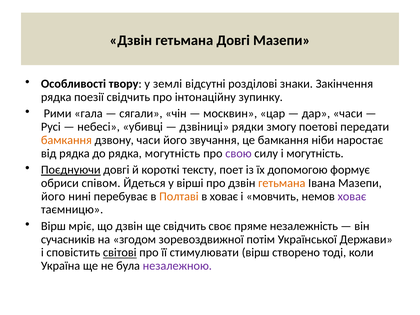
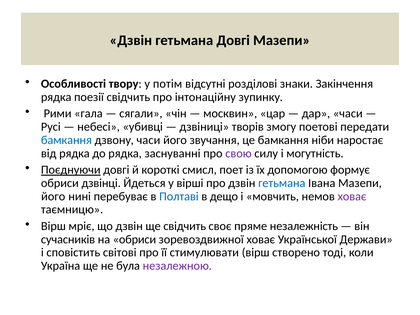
землі: землі -> потім (168, 84)
рядки: рядки -> творів (248, 127)
бамкання colour: orange -> blue (66, 140)
рядка могутність: могутність -> заснуванні (173, 153)
тексту: тексту -> смисл (199, 170)
співом: співом -> дзвінці (101, 183)
гетьмана colour: orange -> blue (282, 183)
Полтаві colour: orange -> blue (179, 196)
в ховає: ховає -> дещо (224, 196)
на згодом: згодом -> обриси (134, 239)
зоревоздвижної потім: потім -> ховає (261, 239)
світові underline: present -> none (120, 253)
